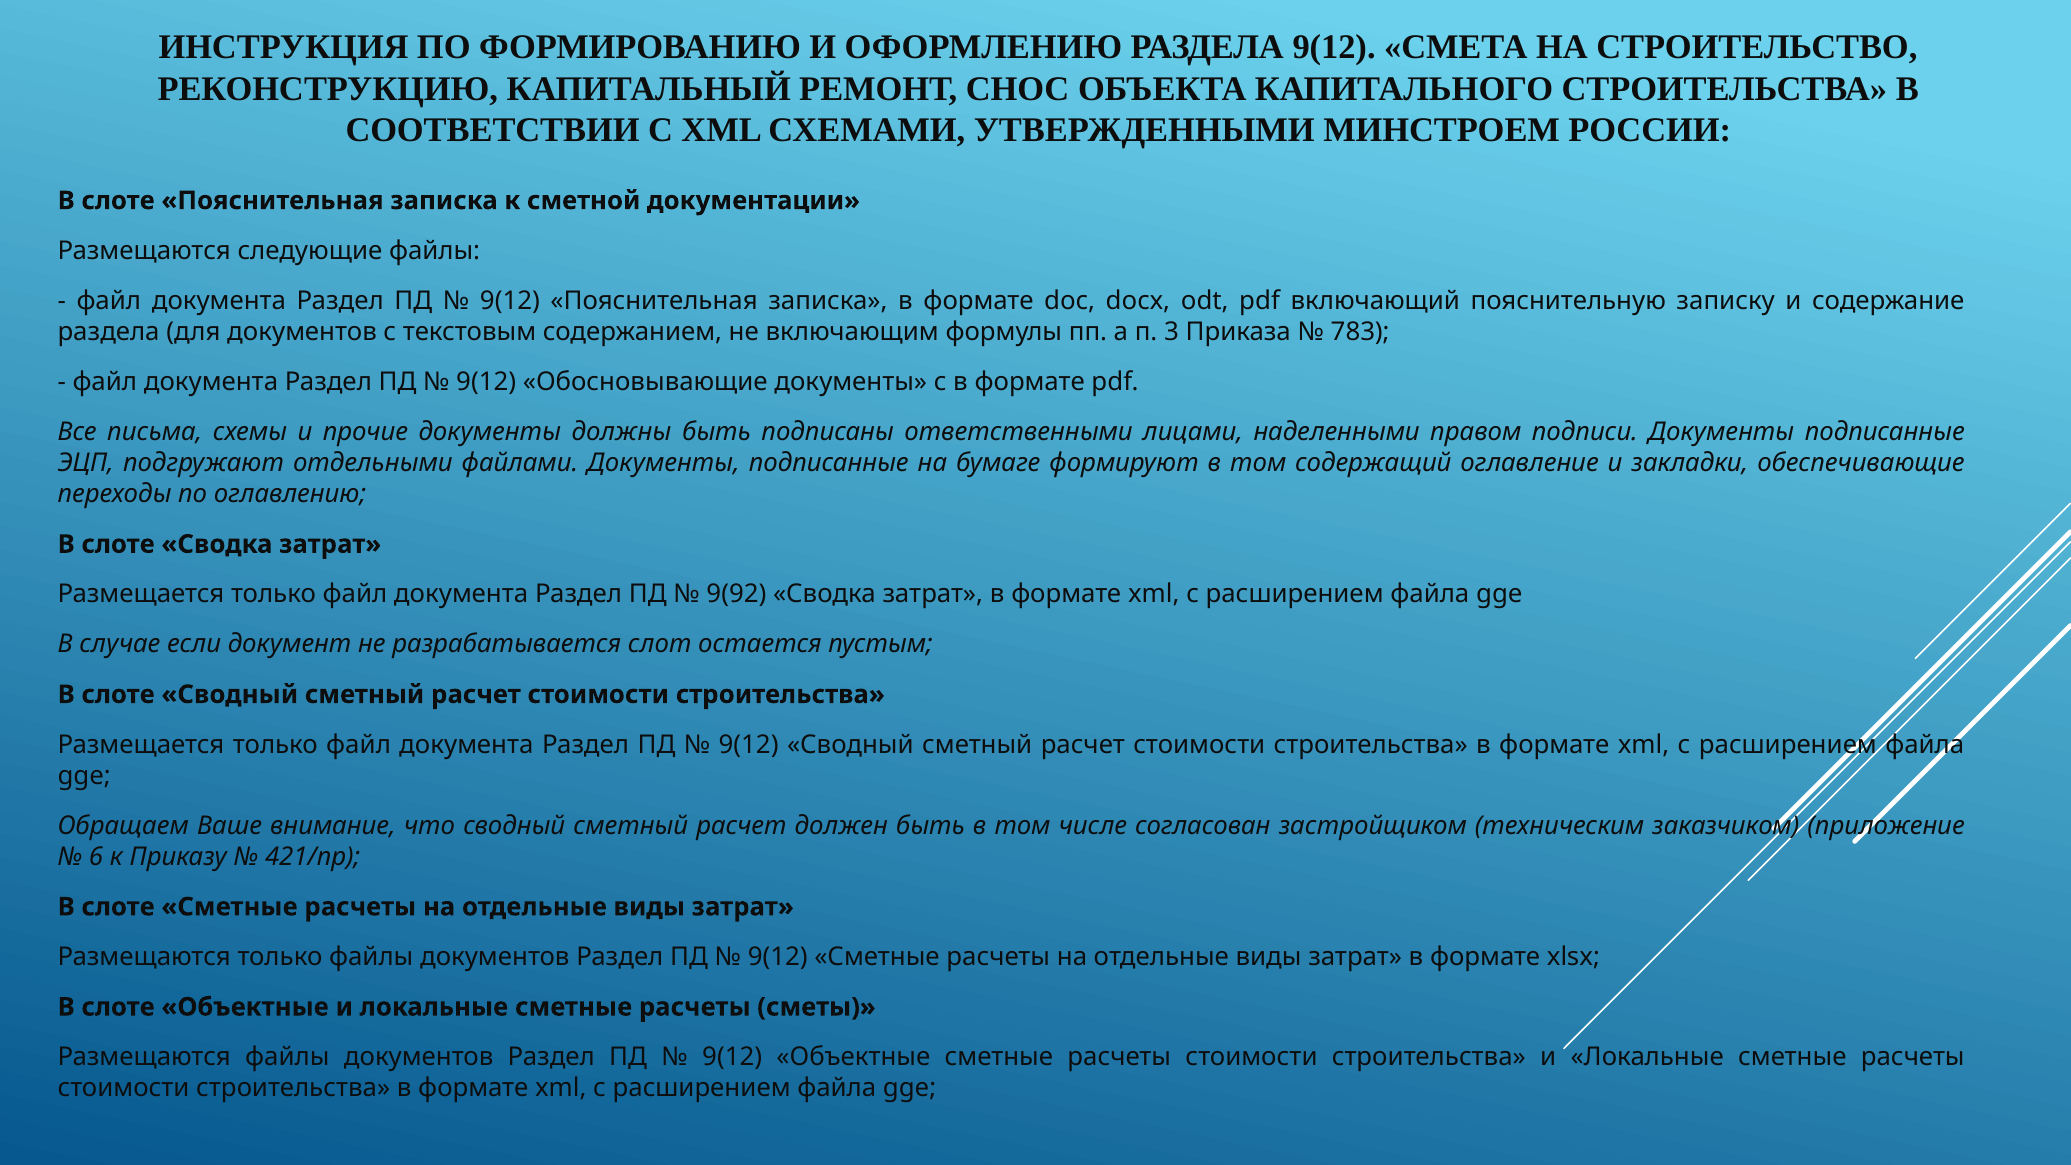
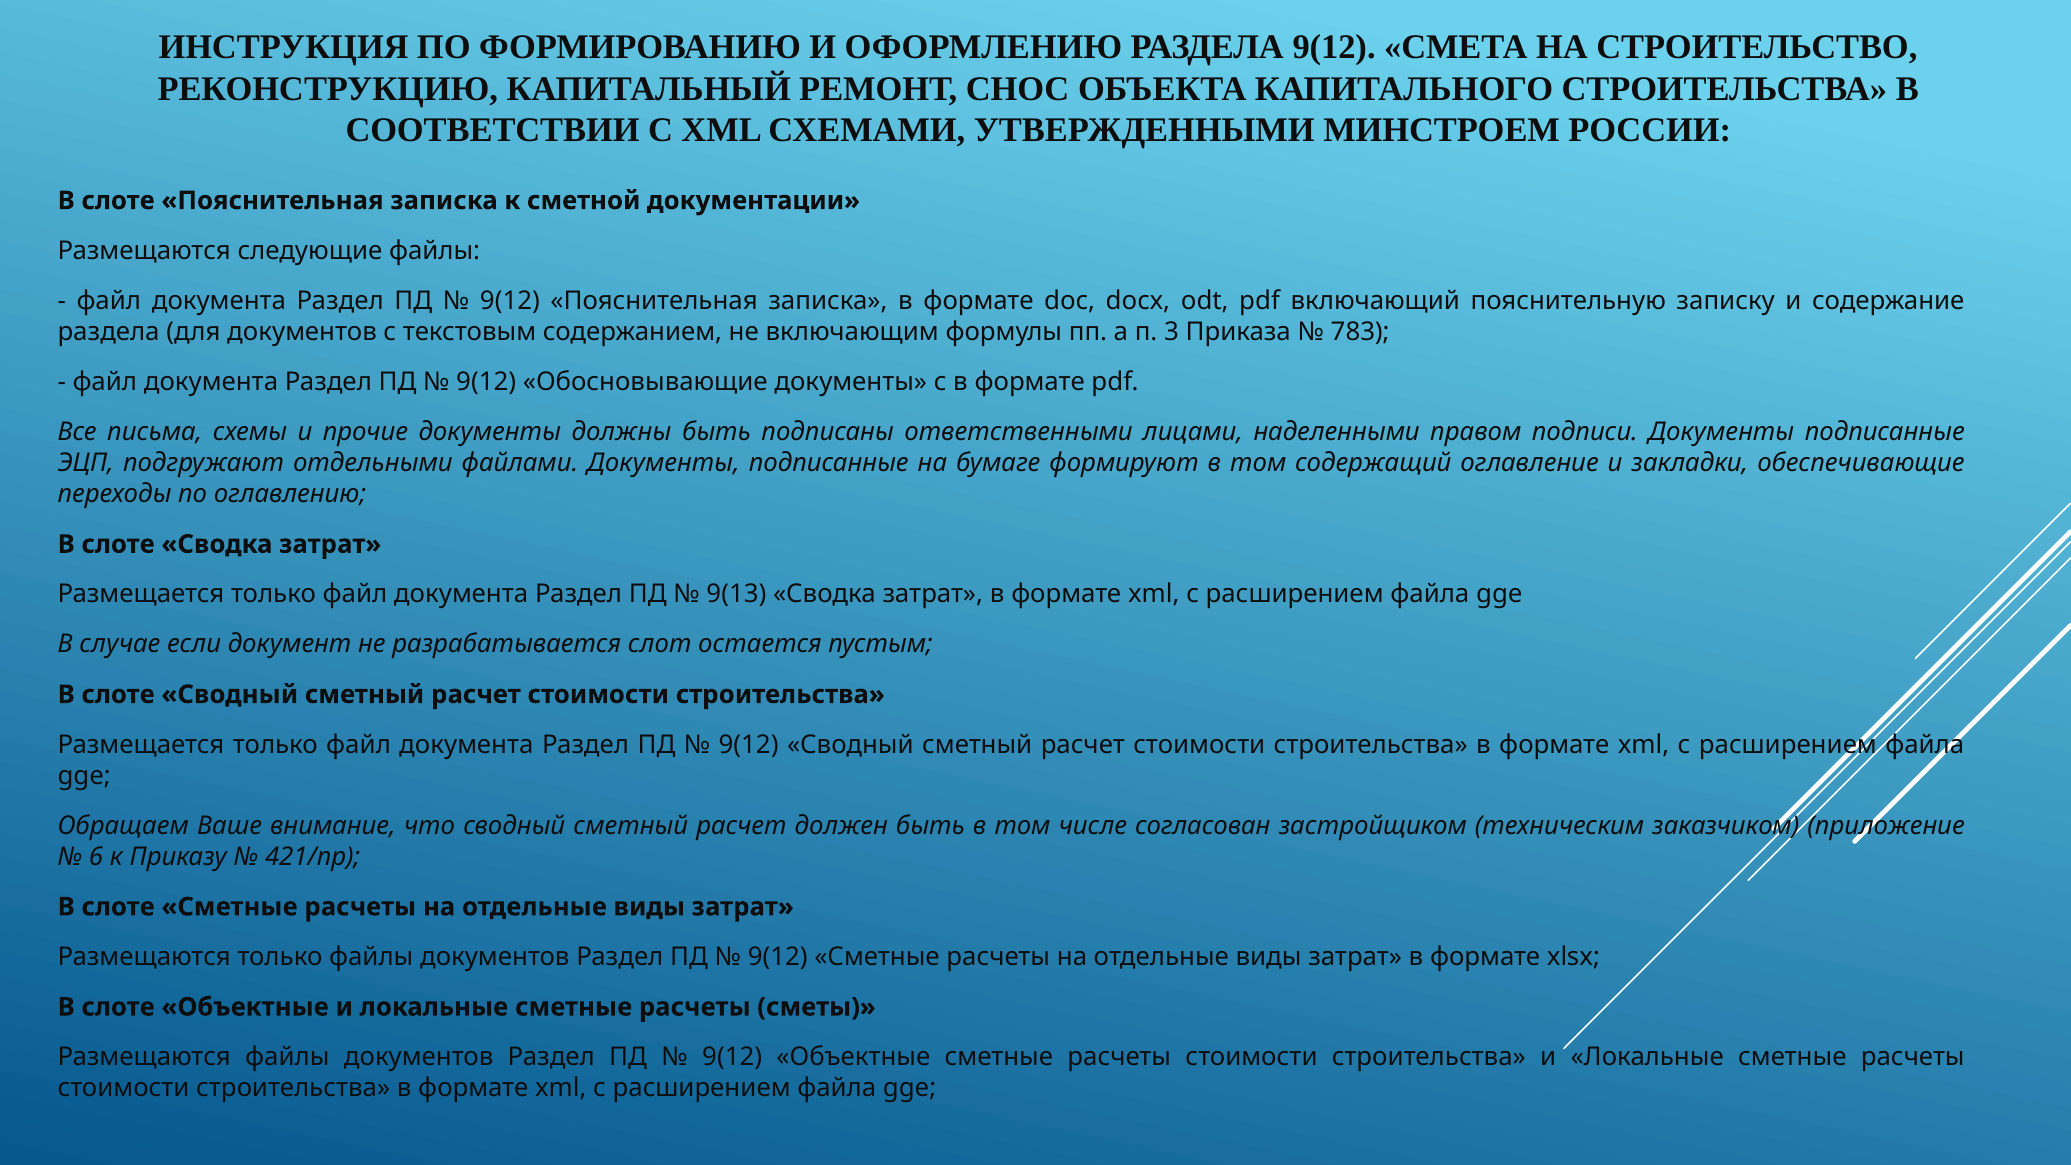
9(92: 9(92 -> 9(13 (736, 594)
